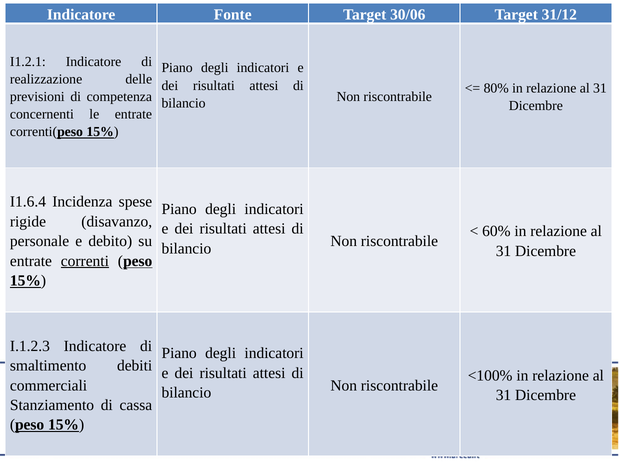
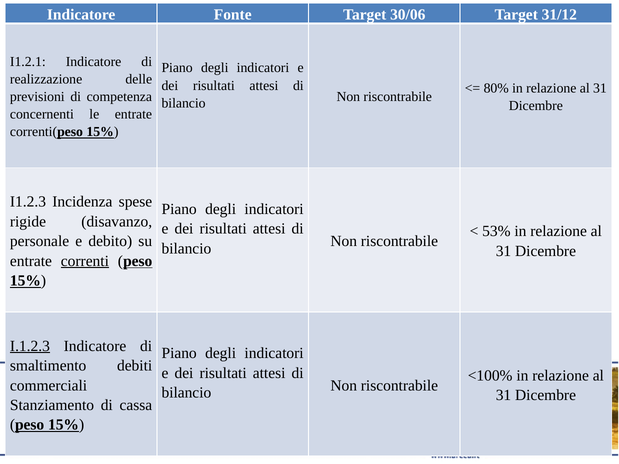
I1.6.4: I1.6.4 -> I1.2.3 (28, 202)
60%: 60% -> 53% (496, 232)
I.1.2.3 underline: none -> present (30, 346)
